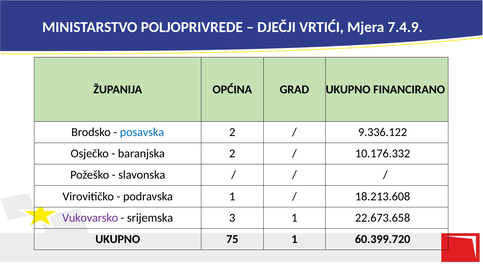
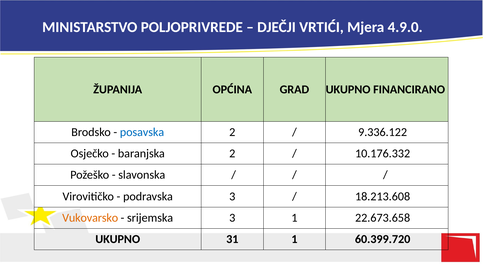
7.4.9: 7.4.9 -> 4.9.0 (405, 27)
podravska 1: 1 -> 3 (232, 196)
Vukovarsko colour: purple -> orange (90, 218)
75: 75 -> 31 (232, 239)
